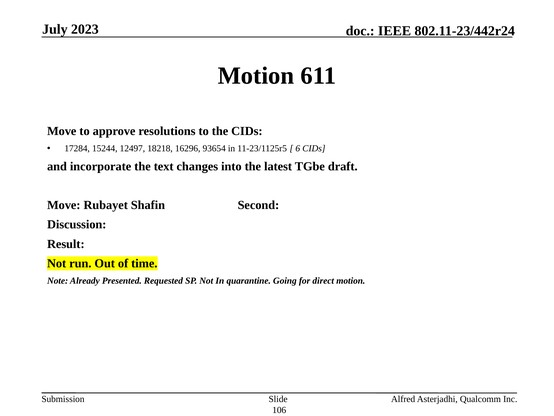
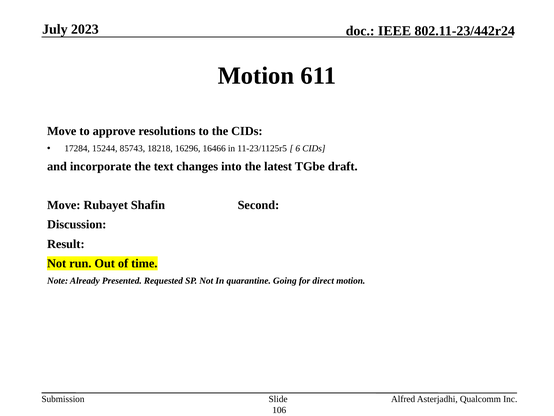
12497: 12497 -> 85743 (132, 148)
93654: 93654 -> 16466 (214, 148)
